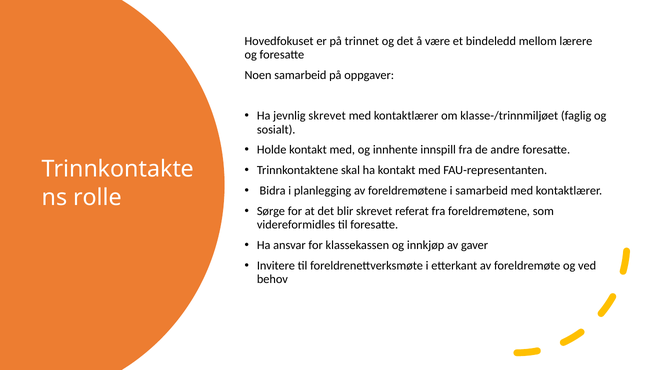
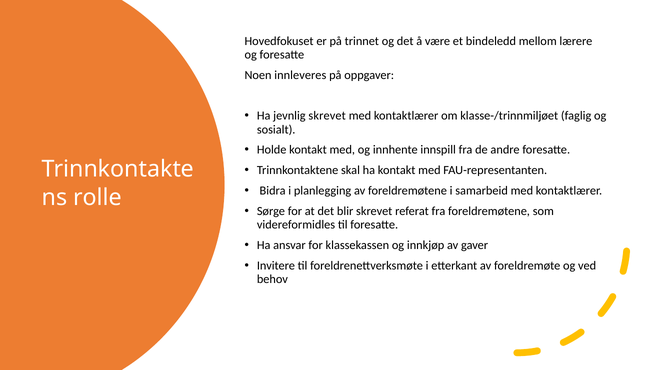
Noen samarbeid: samarbeid -> innleveres (300, 75)
